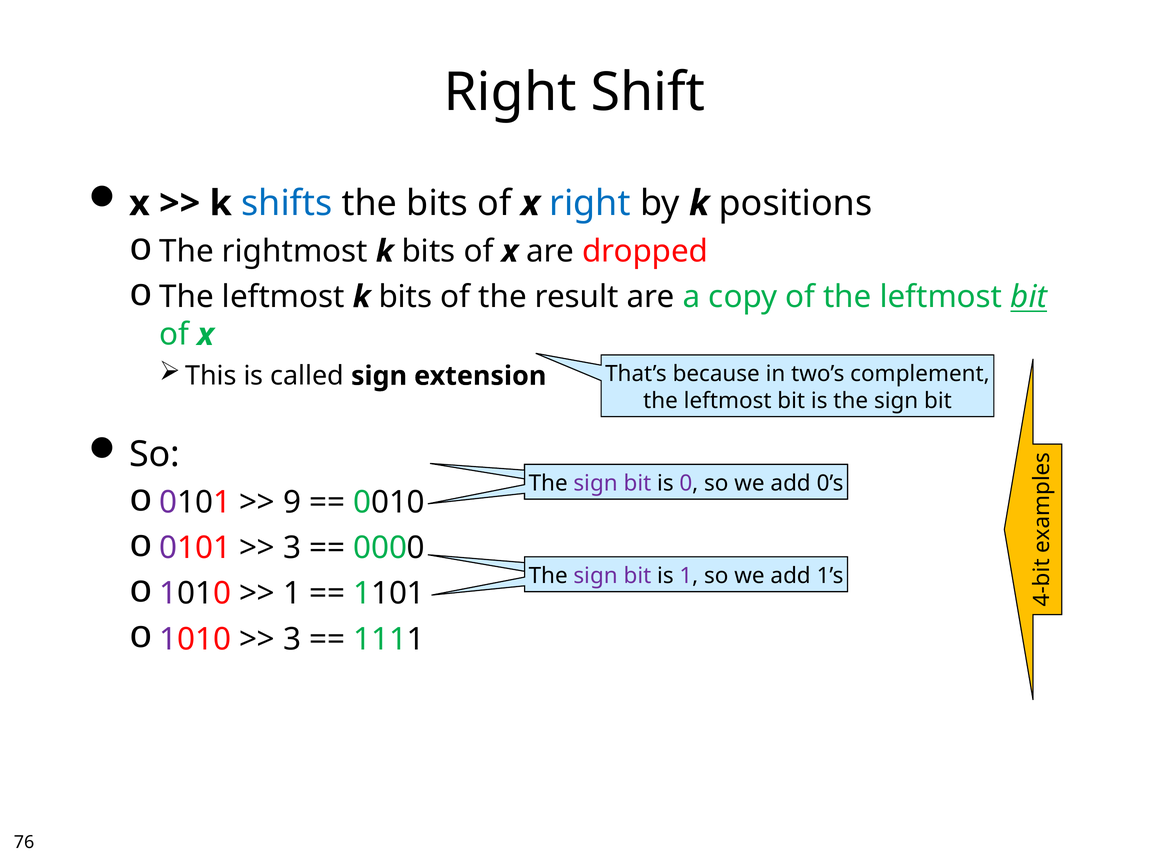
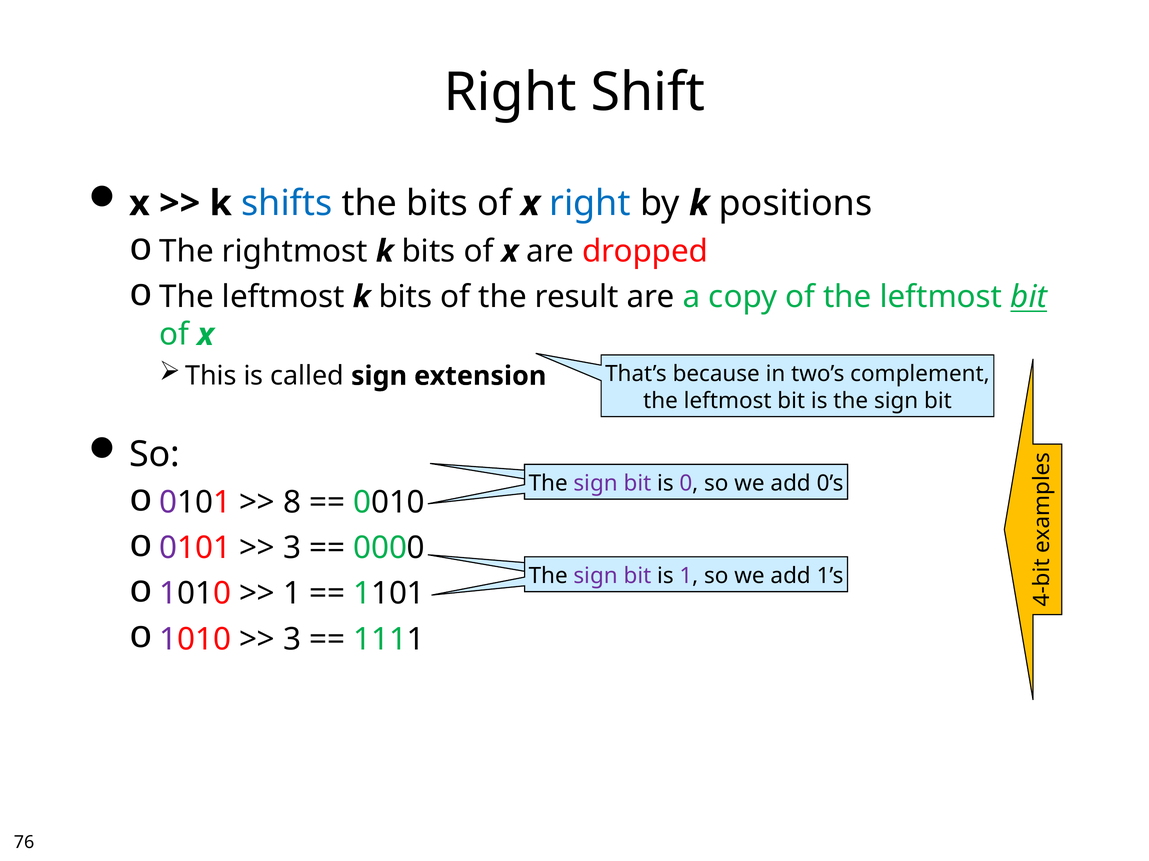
9: 9 -> 8 (292, 503)
